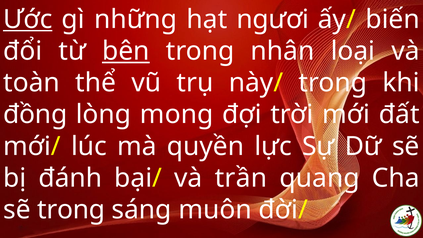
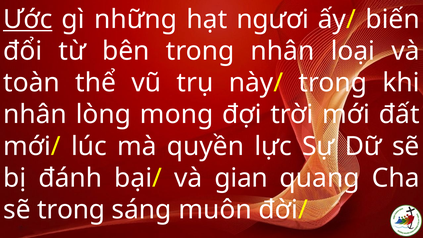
bên underline: present -> none (126, 51)
đồng: đồng -> nhân (35, 115)
trần: trần -> gian (241, 178)
